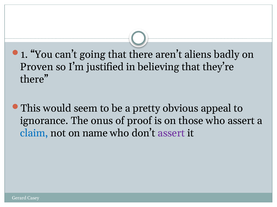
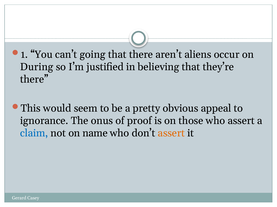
badly: badly -> occur (227, 55)
Proven: Proven -> During (37, 67)
assert colour: purple -> orange (171, 134)
